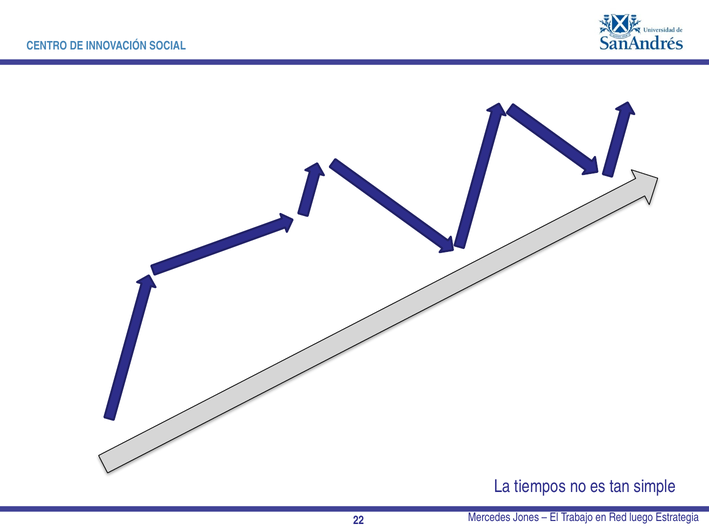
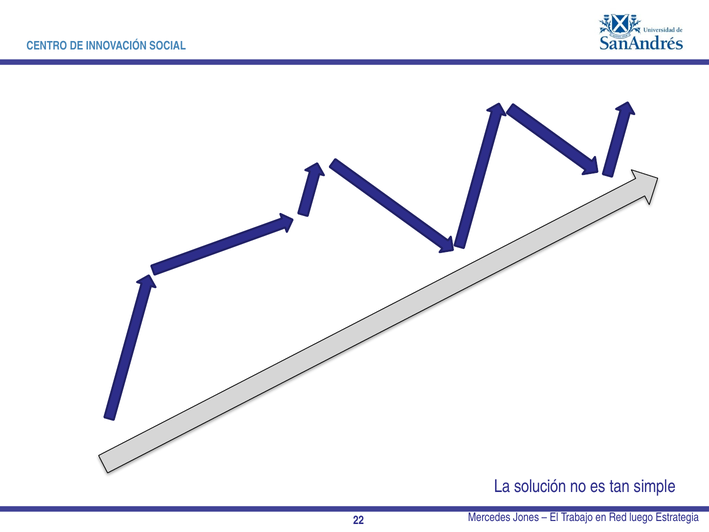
tiempos: tiempos -> solución (540, 486)
